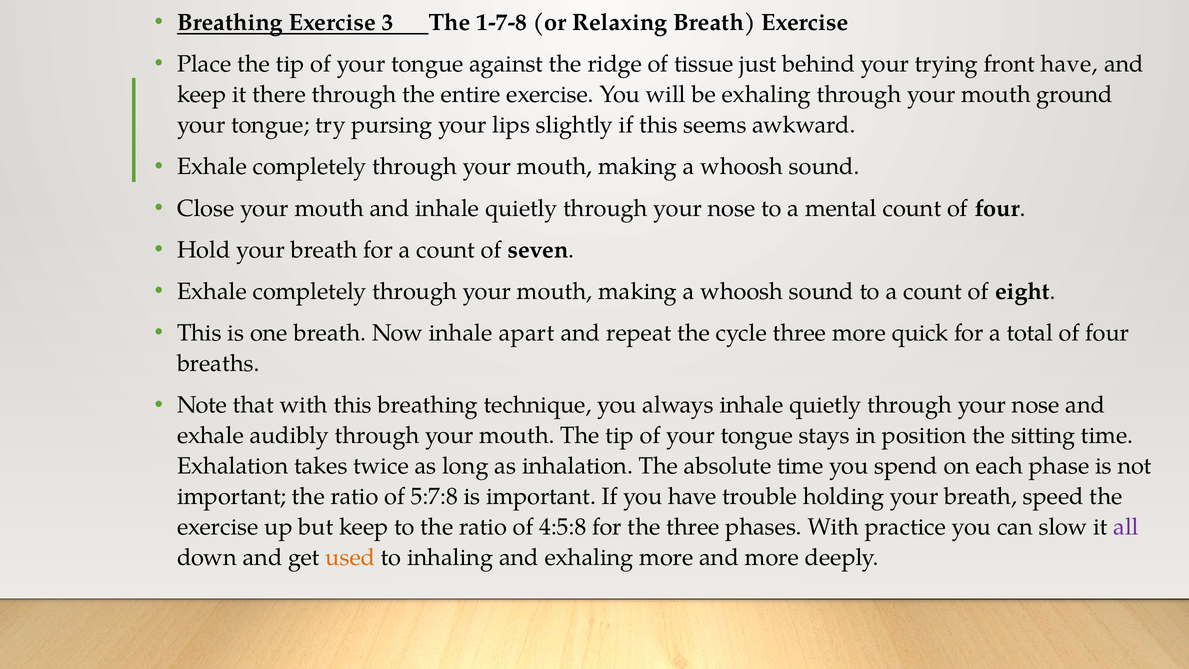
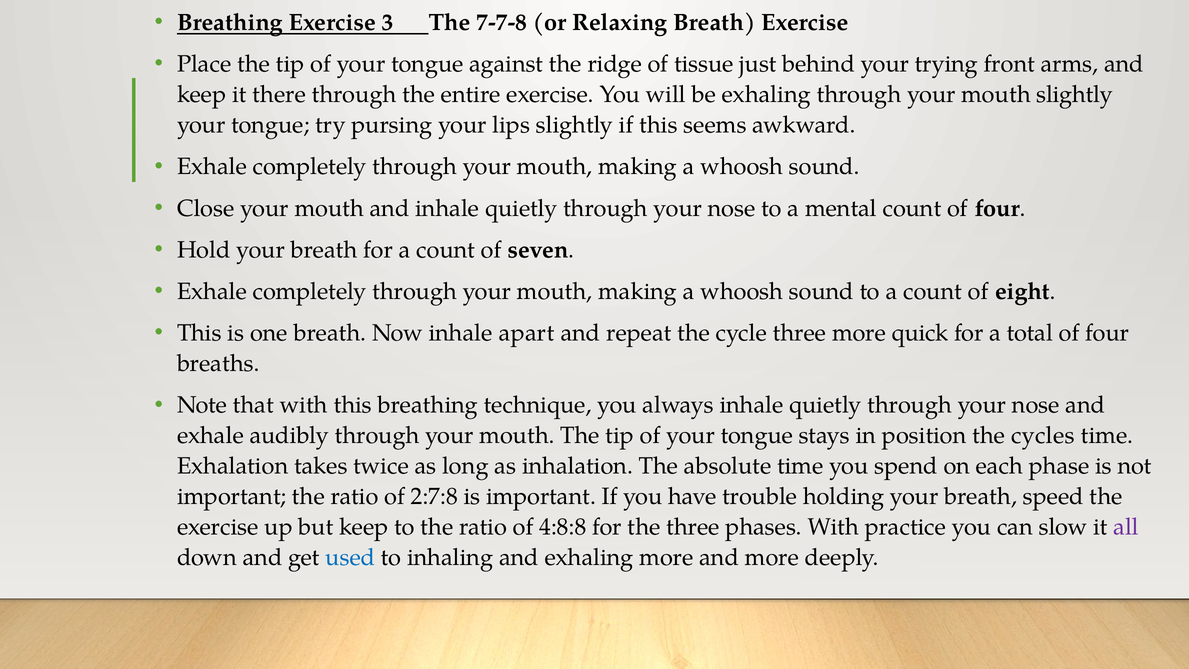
1-7-8: 1-7-8 -> 7-7-8 (502, 22)
front have: have -> arms (1069, 64)
mouth ground: ground -> slightly (1075, 95)
sitting: sitting -> cycles (1043, 436)
5:7:8: 5:7:8 -> 2:7:8 (434, 497)
4:5:8: 4:5:8 -> 4:8:8 (563, 527)
used colour: orange -> blue (350, 557)
